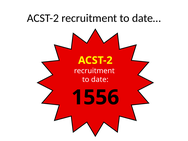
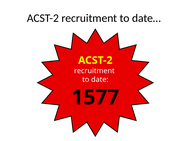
1556: 1556 -> 1577 (95, 97)
